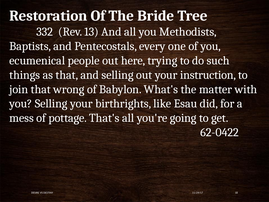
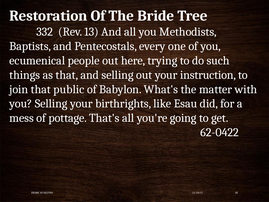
wrong: wrong -> public (69, 89)
